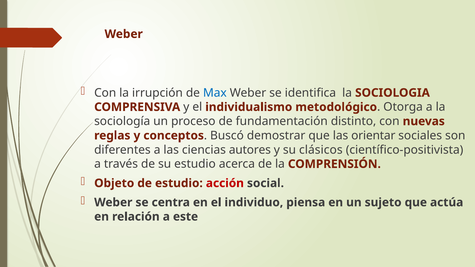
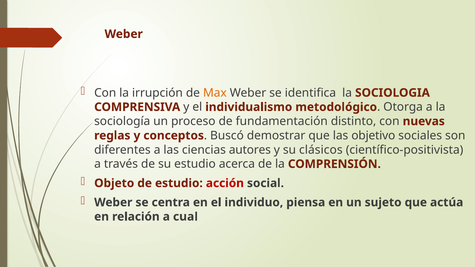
Max colour: blue -> orange (215, 93)
orientar: orientar -> objetivo (373, 136)
este: este -> cual (185, 217)
